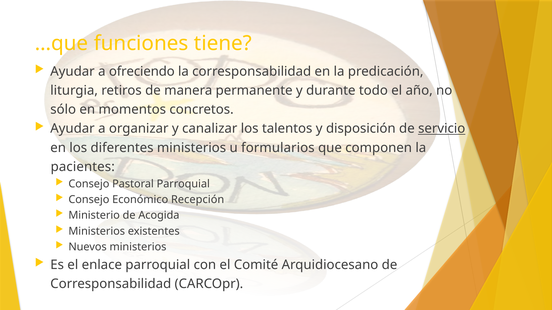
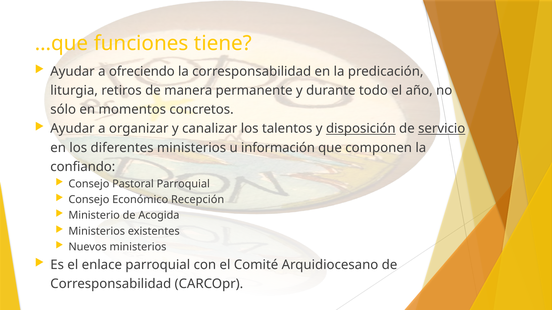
disposición underline: none -> present (361, 129)
formularios: formularios -> información (278, 148)
pacientes: pacientes -> confiando (83, 167)
